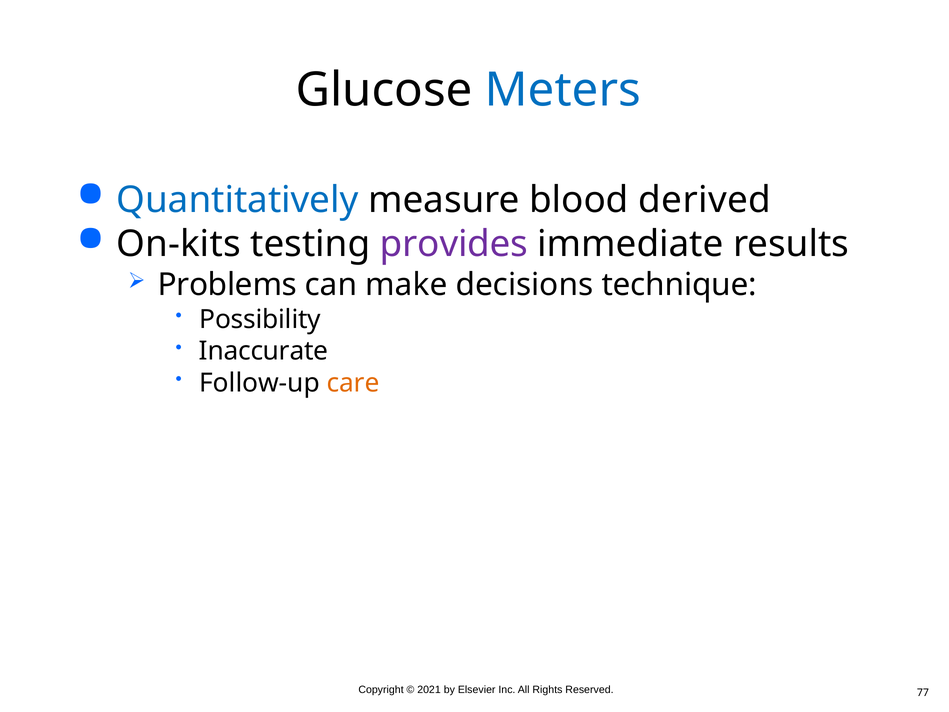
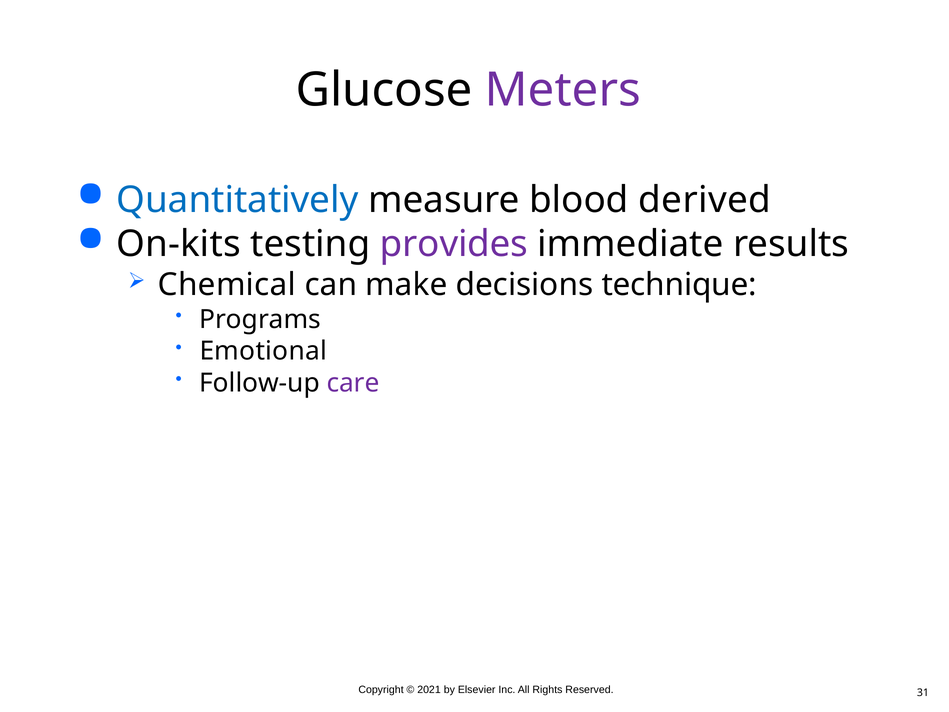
Meters colour: blue -> purple (563, 90)
Problems: Problems -> Chemical (227, 285)
Possibility: Possibility -> Programs (260, 319)
Inaccurate: Inaccurate -> Emotional (263, 351)
care colour: orange -> purple (353, 383)
77: 77 -> 31 (923, 693)
